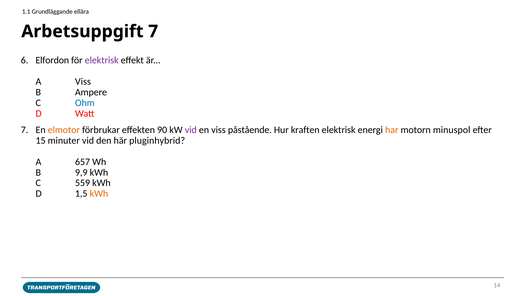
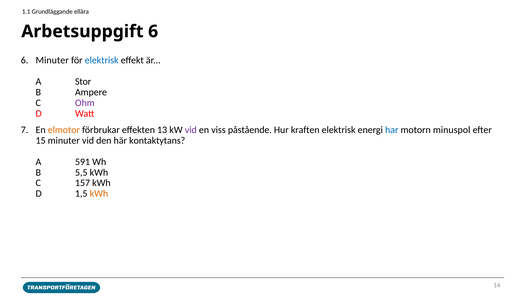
Arbetsuppgift 7: 7 -> 6 (153, 31)
Elfordon: Elfordon -> Minuter (52, 60)
elektrisk colour: purple -> blue (102, 60)
A Viss: Viss -> Stor (83, 82)
Ohm colour: blue -> purple (85, 103)
90: 90 -> 13 (162, 130)
har colour: orange -> blue (392, 130)
pluginhybrid: pluginhybrid -> kontaktytans (157, 140)
657: 657 -> 591 (83, 162)
9,9: 9,9 -> 5,5 (81, 172)
559: 559 -> 157 (83, 183)
